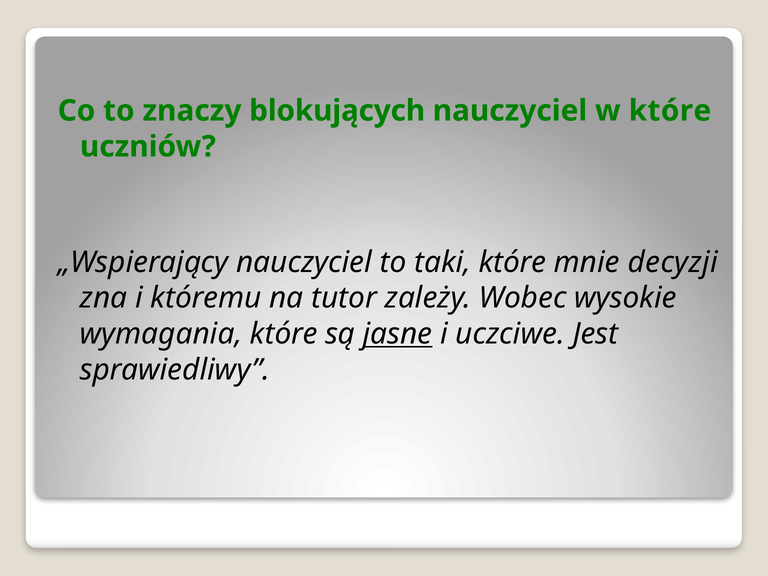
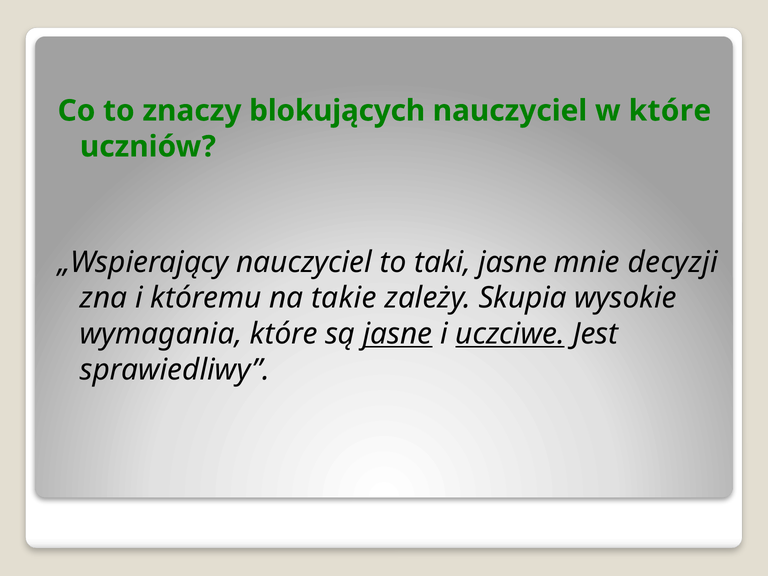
taki które: które -> jasne (513, 262)
tutor: tutor -> takie (344, 298)
Wobec: Wobec -> Skupia (523, 298)
uczciwe underline: none -> present (510, 334)
